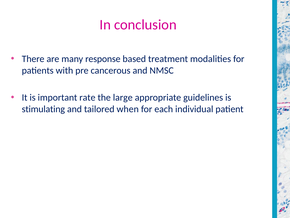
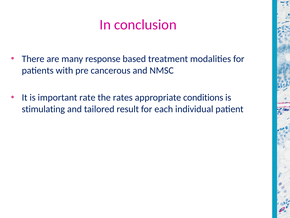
large: large -> rates (123, 97)
guidelines: guidelines -> conditions (203, 97)
when: when -> result (128, 109)
